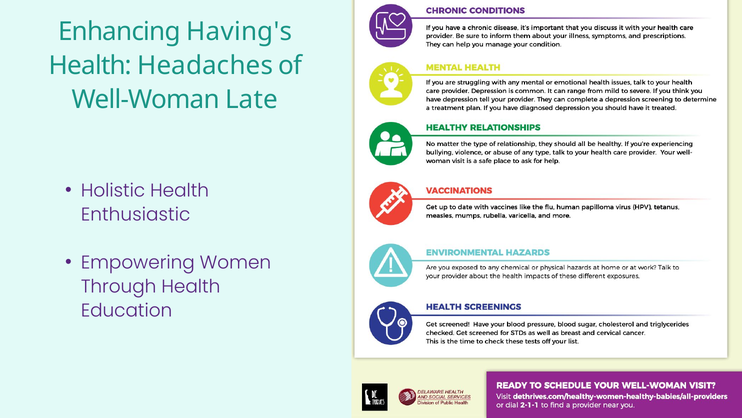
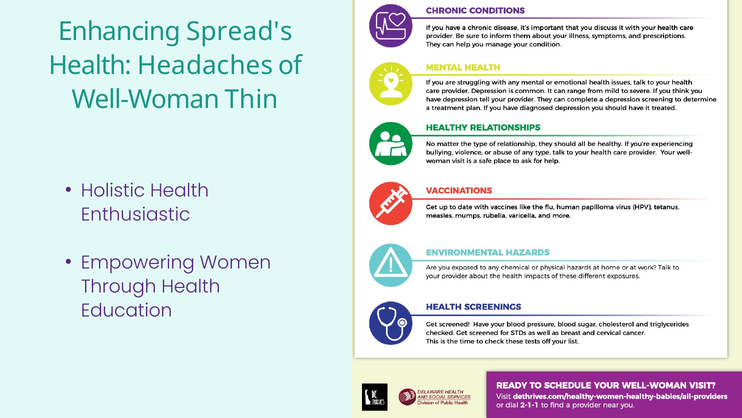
Having's: Having's -> Spread's (239, 32)
Late: Late -> Thin (252, 100)
